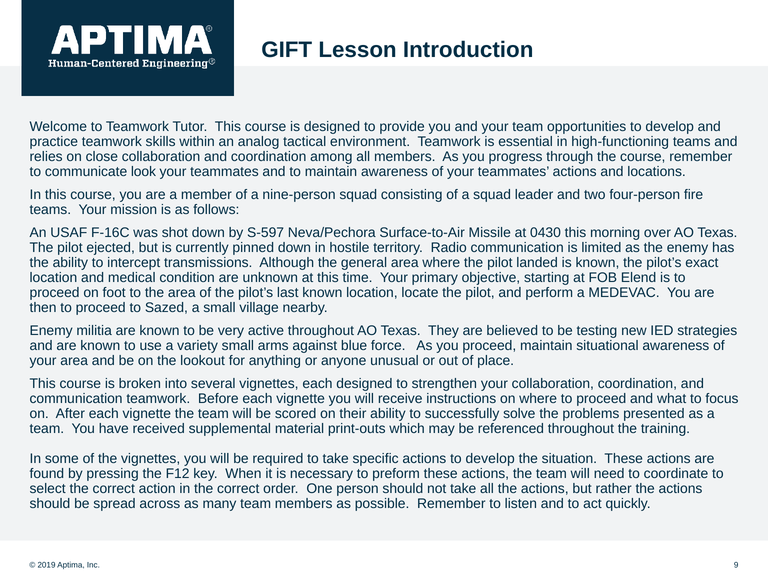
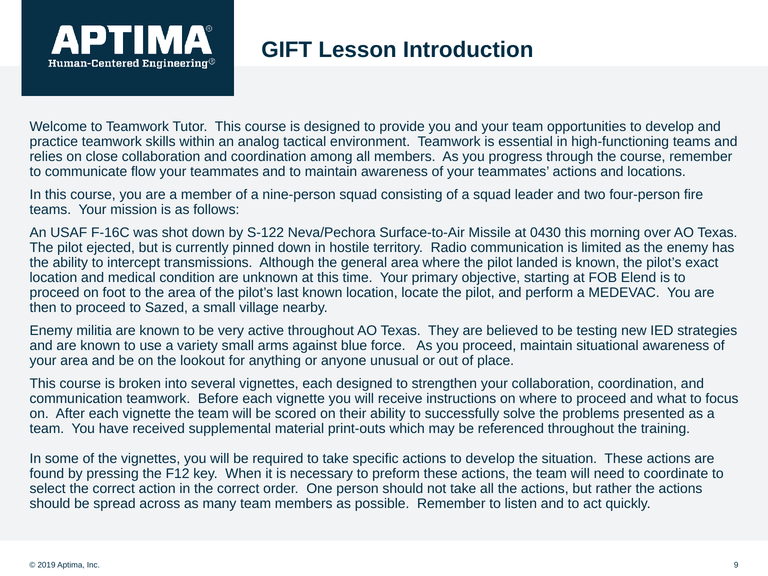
look: look -> flow (143, 171)
S-597: S-597 -> S-122 (266, 232)
